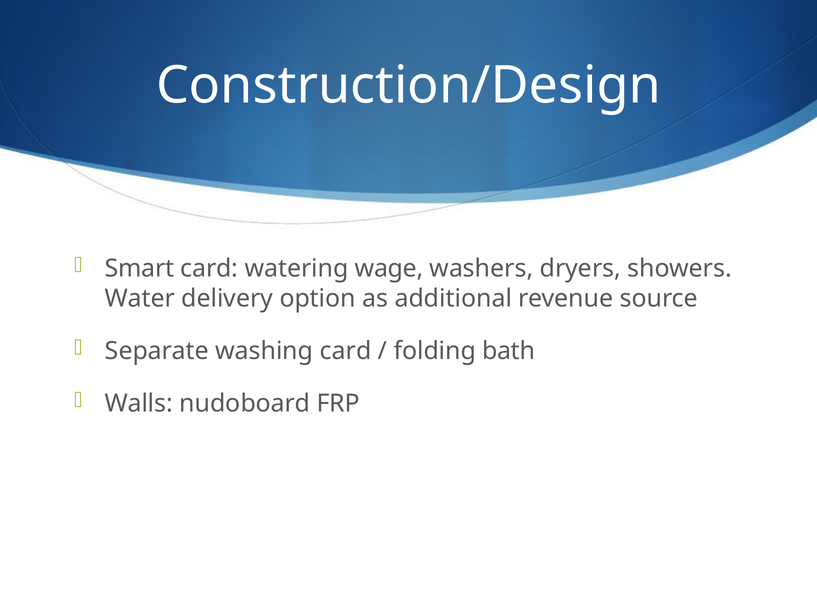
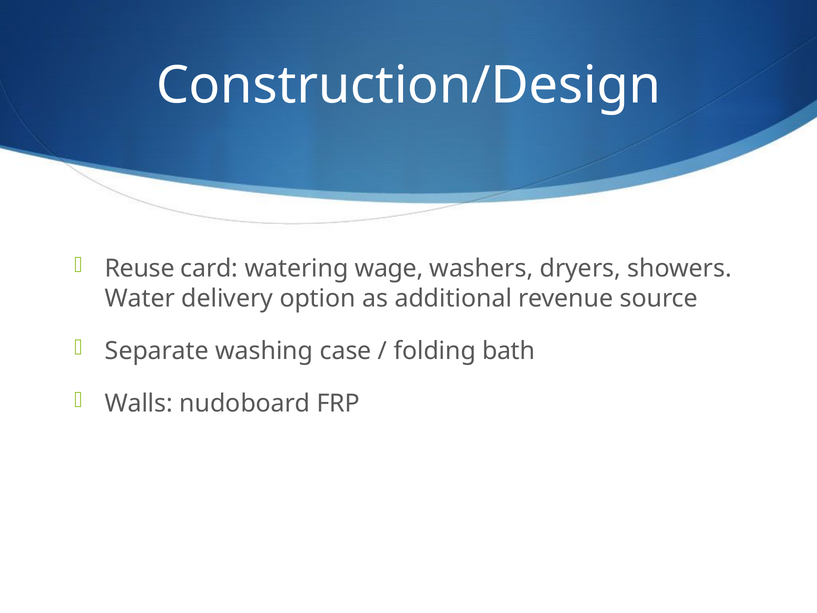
Smart: Smart -> Reuse (140, 268)
washing card: card -> case (346, 351)
